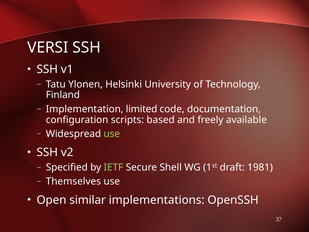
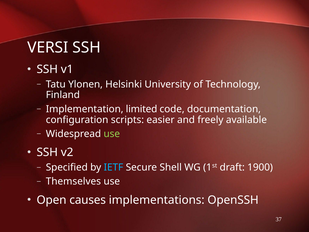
based: based -> easier (161, 120)
IETF colour: light green -> light blue (113, 167)
1981: 1981 -> 1900 (260, 167)
similar: similar -> causes (88, 200)
